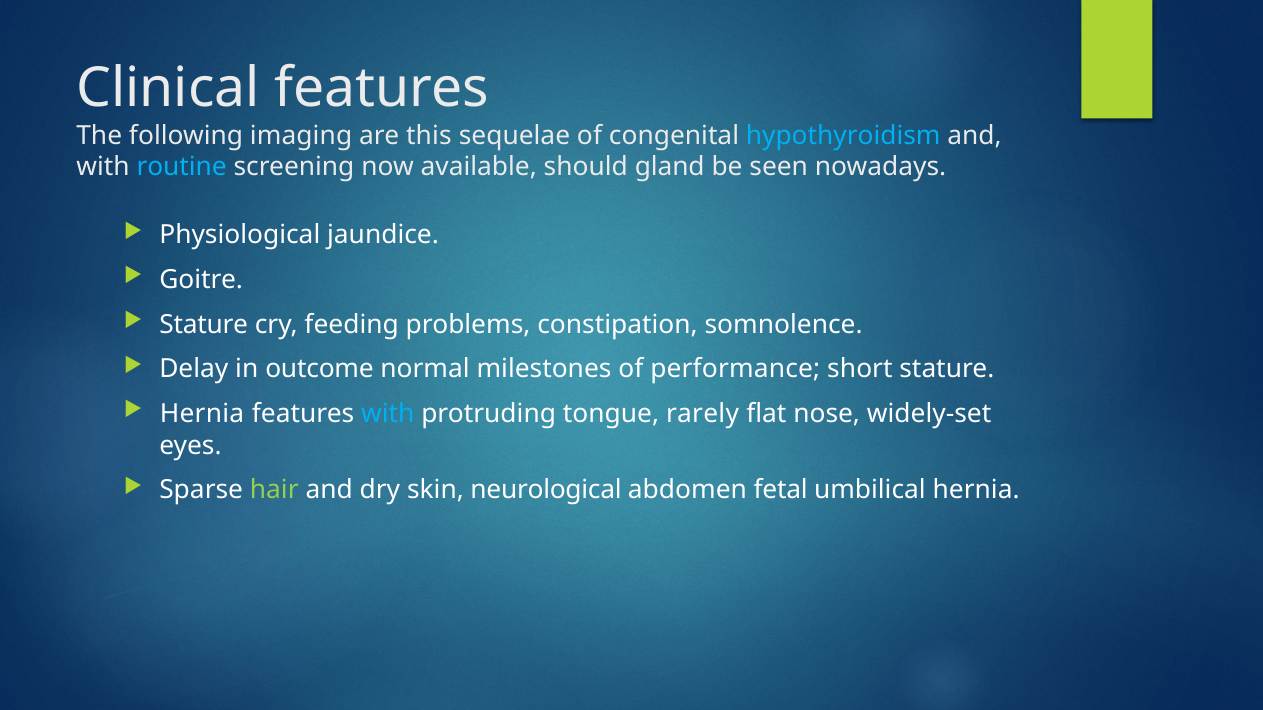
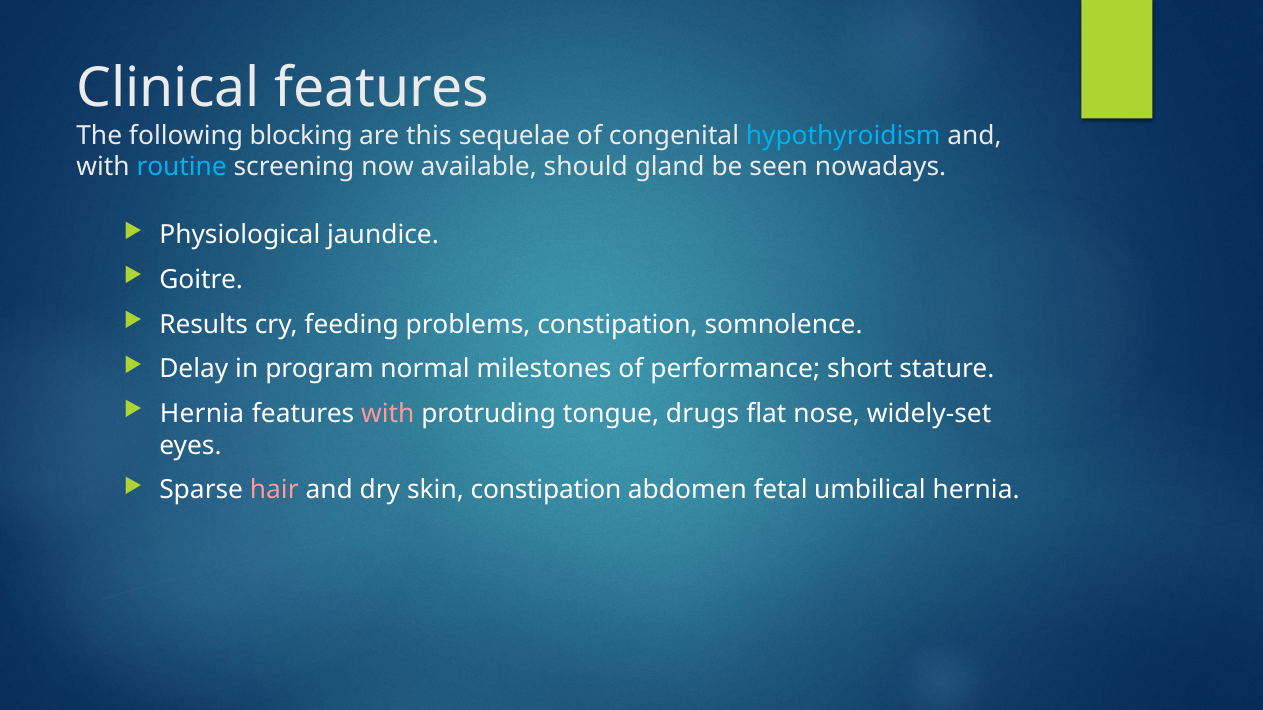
imaging: imaging -> blocking (301, 136)
Stature: Stature -> Results (204, 325)
outcome: outcome -> program (319, 369)
with colour: light blue -> pink (388, 414)
rarely: rarely -> drugs (703, 414)
hair colour: light green -> pink (274, 490)
skin neurological: neurological -> constipation (546, 490)
